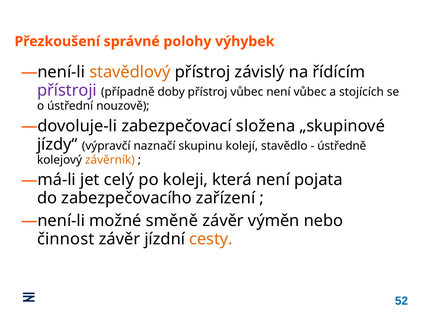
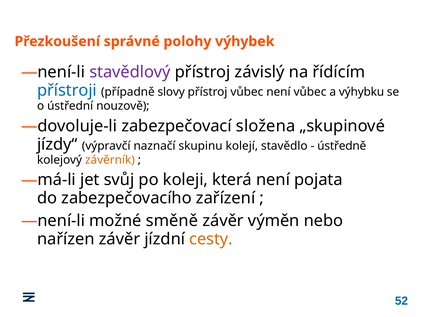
stavědlový colour: orange -> purple (130, 72)
přístroji colour: purple -> blue (67, 90)
doby: doby -> slovy (171, 92)
stojících: stojících -> výhybku (362, 92)
celý: celý -> svůj (119, 180)
činnost: činnost -> nařízen (66, 239)
